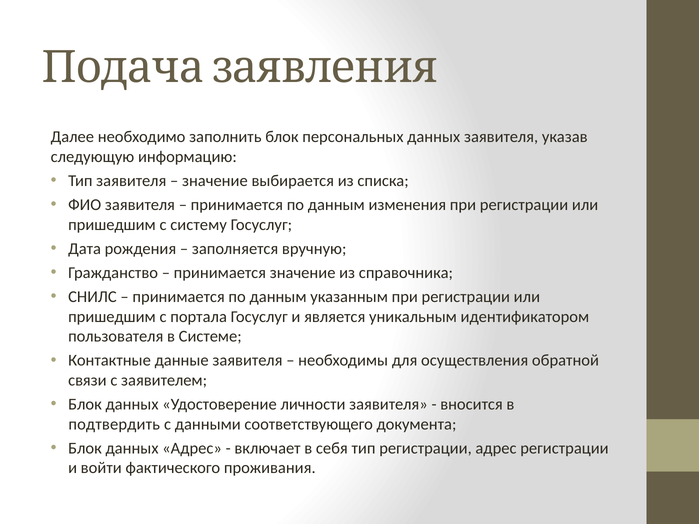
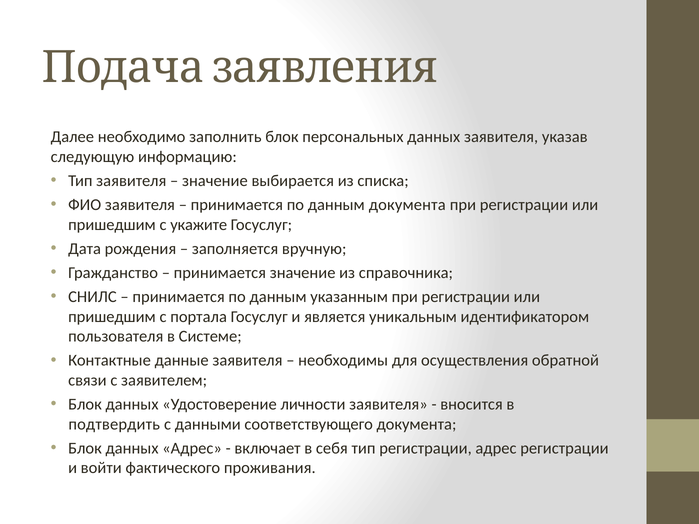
данным изменения: изменения -> документа (407, 205)
систему: систему -> укажите (199, 225)
